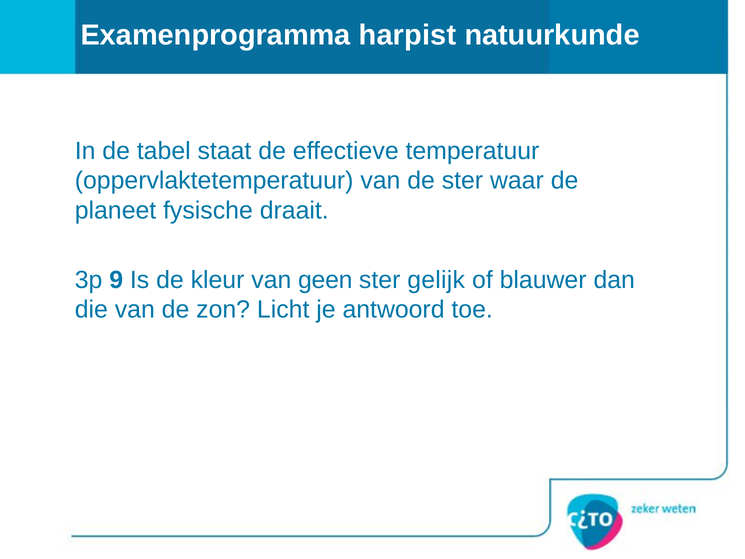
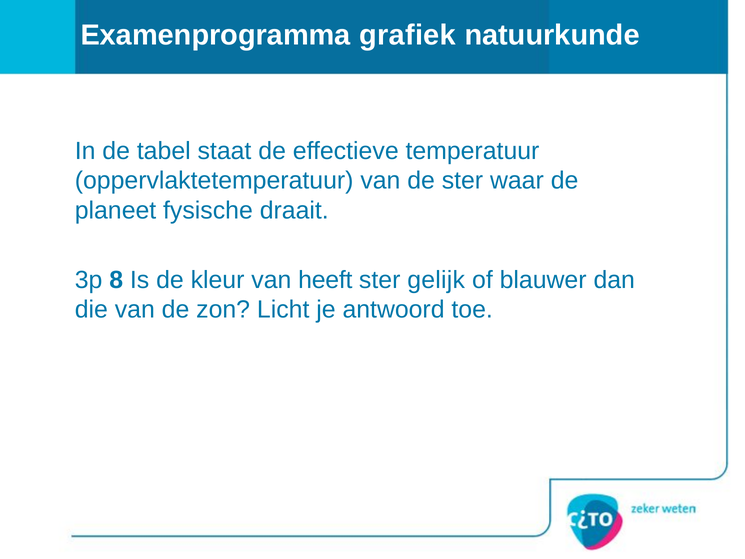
harpist: harpist -> grafiek (407, 35)
9: 9 -> 8 (116, 280)
geen: geen -> heeft (325, 280)
